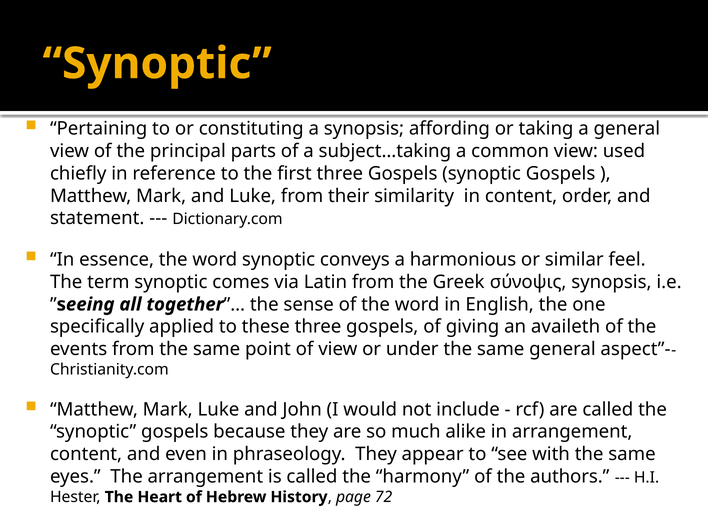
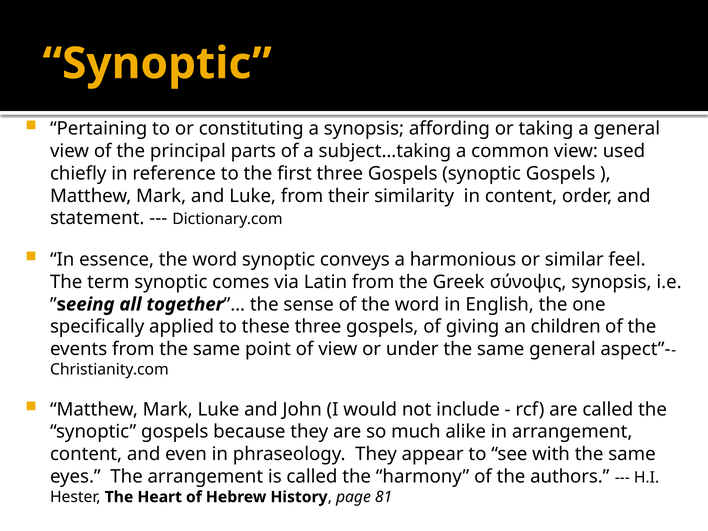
availeth: availeth -> children (566, 327)
72: 72 -> 81 (384, 497)
